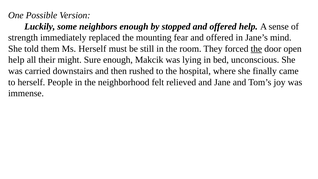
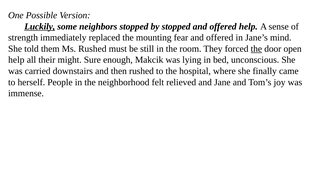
Luckily underline: none -> present (40, 26)
neighbors enough: enough -> stopped (134, 26)
Ms Herself: Herself -> Rushed (92, 49)
